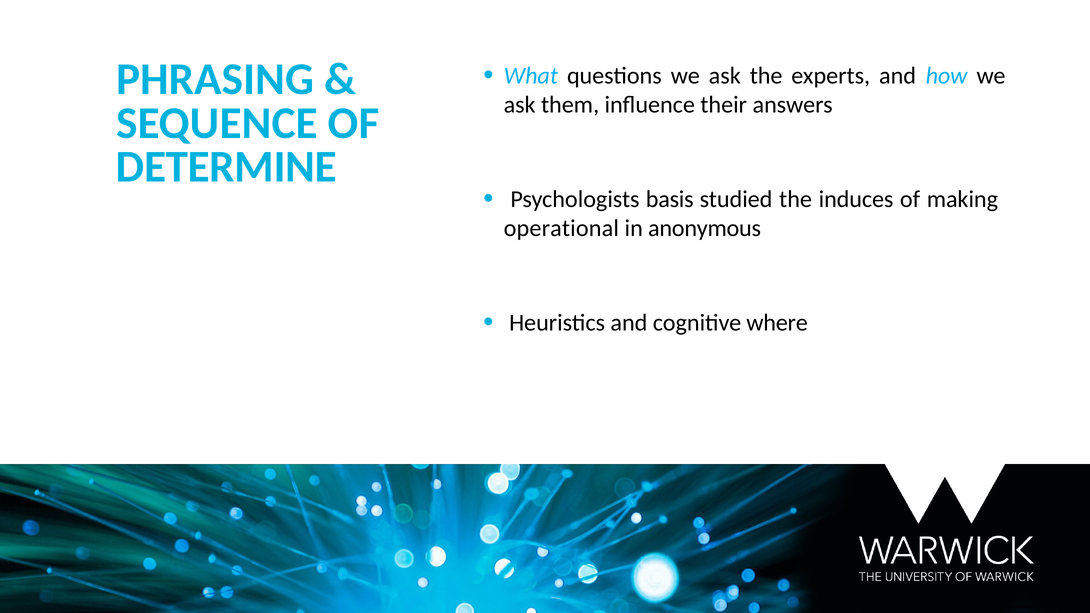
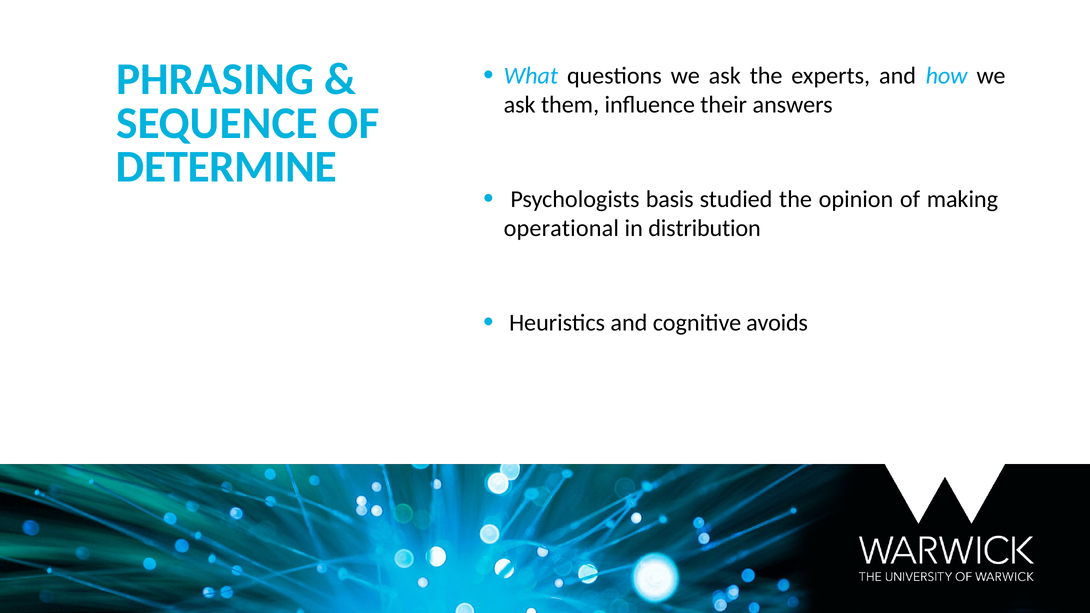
induces: induces -> opinion (856, 199)
anonymous: anonymous -> distribution (705, 228)
where: where -> avoids (777, 323)
